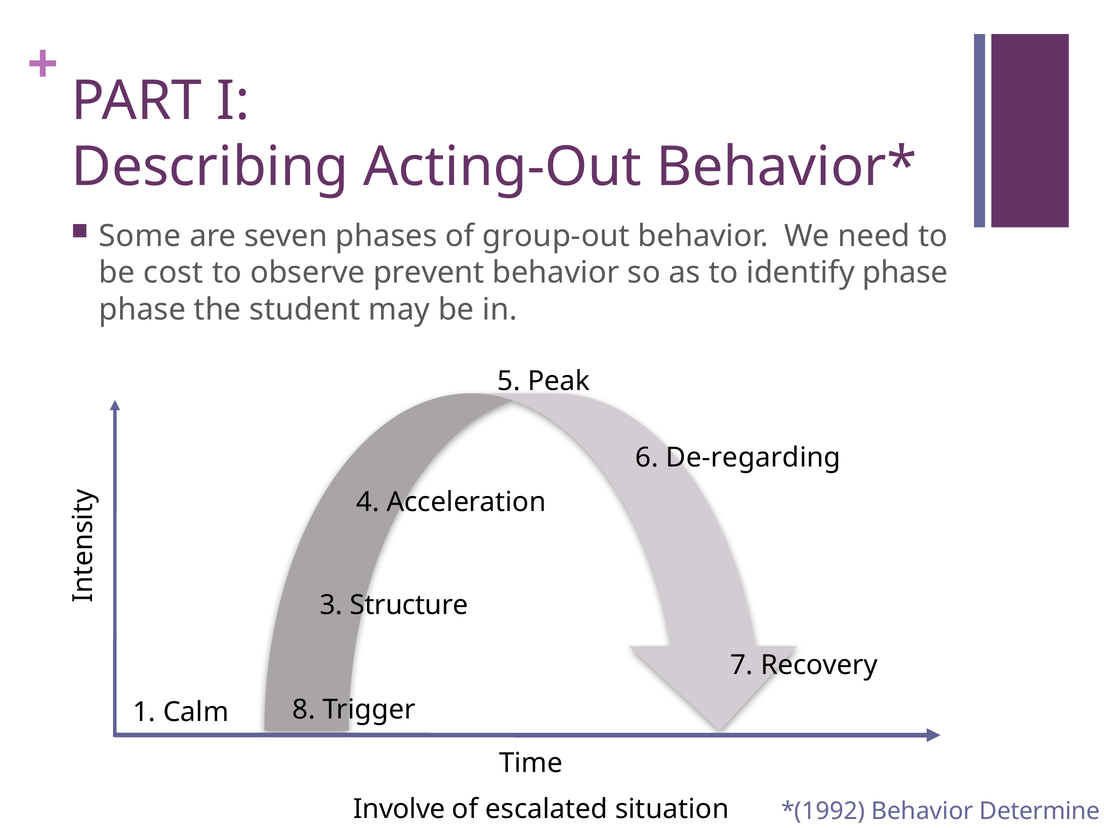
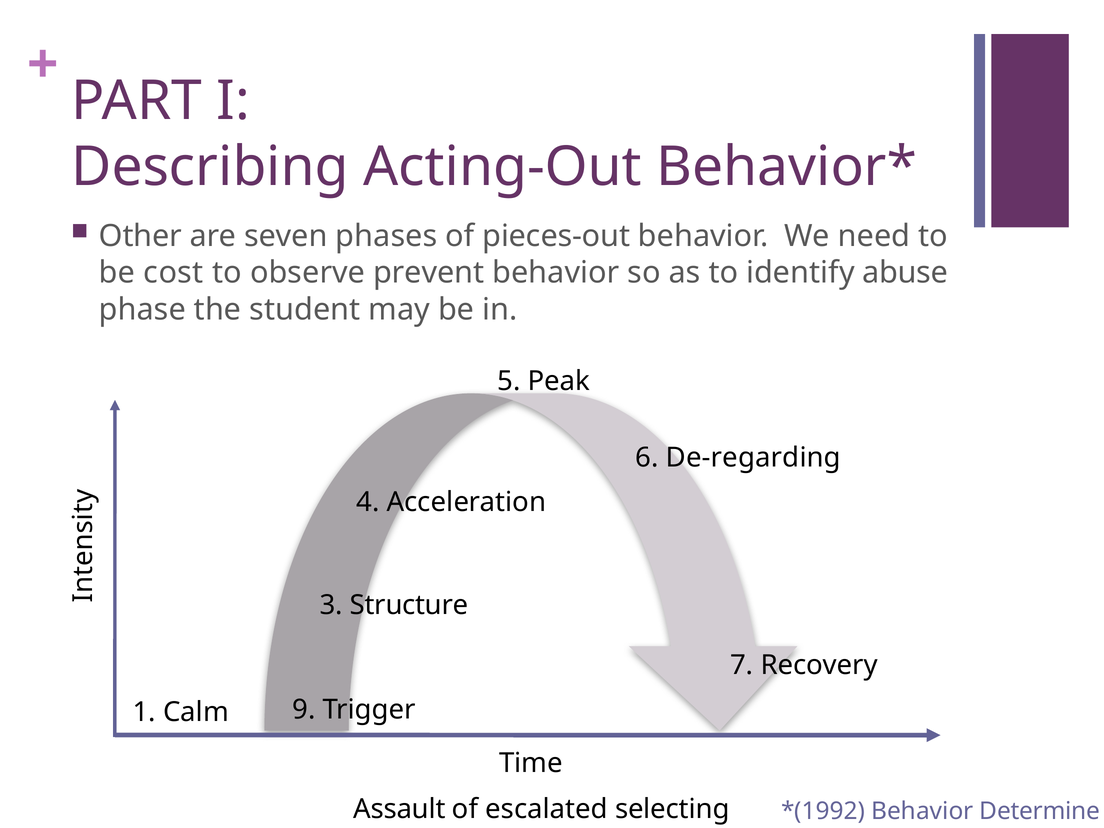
Some: Some -> Other (140, 236)
group-out: group-out -> pieces-out (556, 236)
identify phase: phase -> abuse (905, 273)
8: 8 -> 9 (304, 710)
Involve: Involve -> Assault (399, 809)
situation: situation -> selecting (672, 809)
